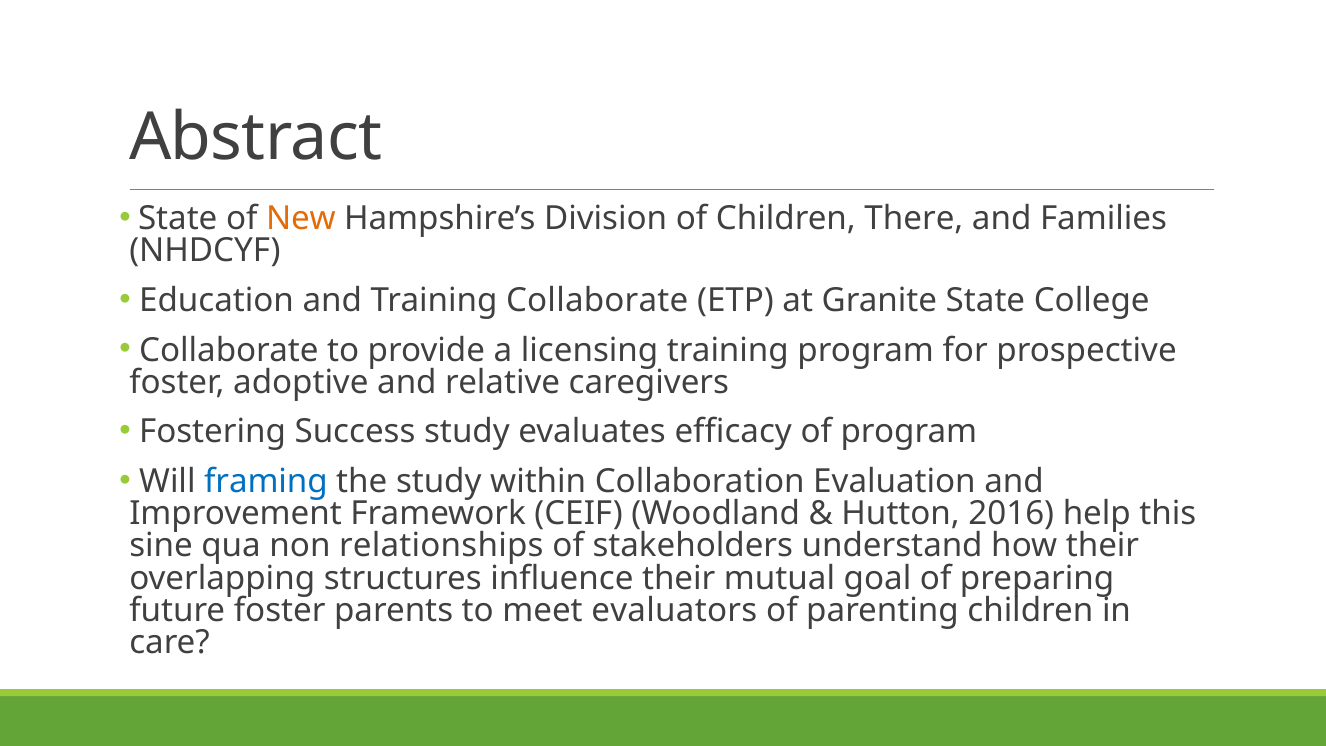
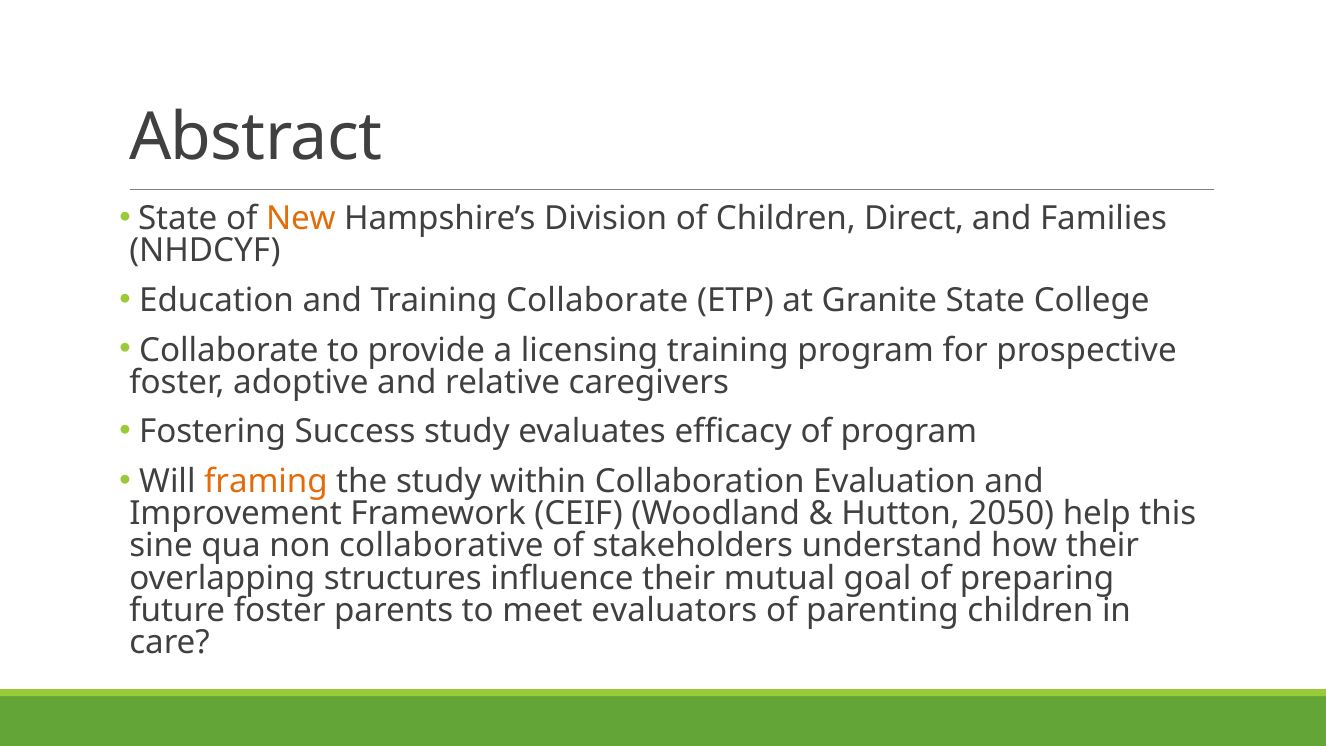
There: There -> Direct (914, 219)
framing colour: blue -> orange (266, 481)
2016: 2016 -> 2050 (1011, 514)
relationships: relationships -> collaborative (441, 546)
